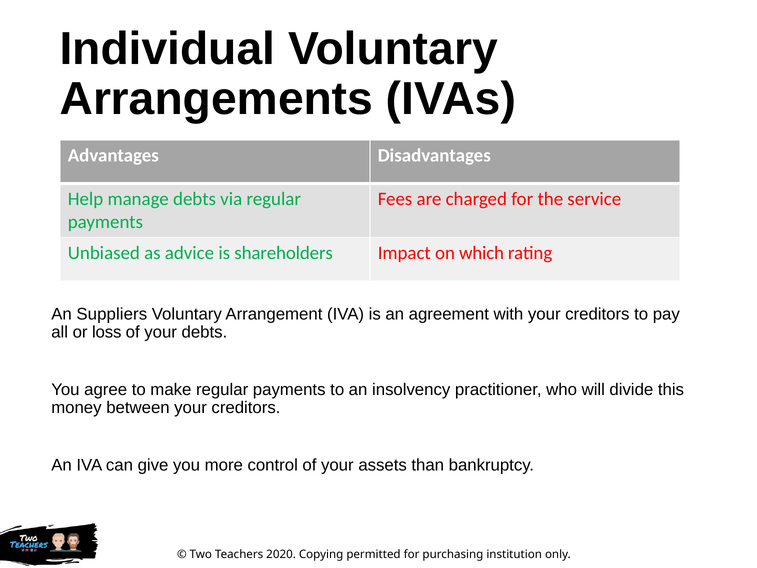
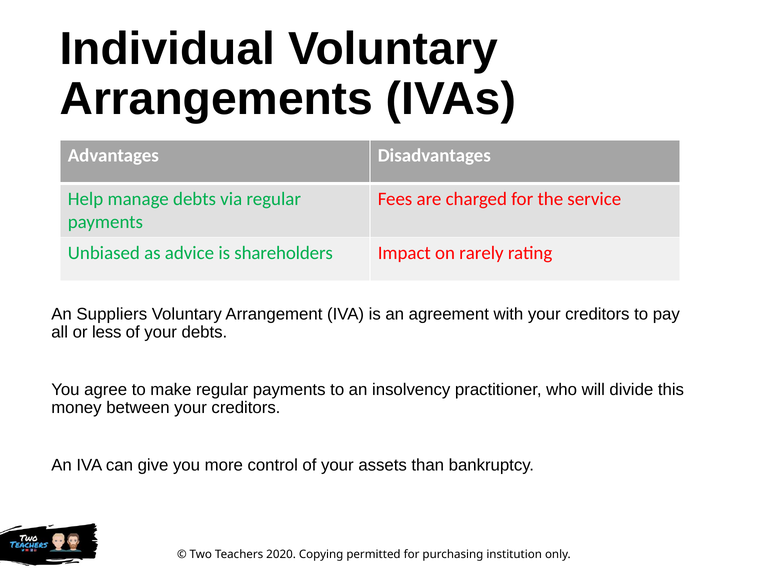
which: which -> rarely (481, 253)
loss: loss -> less (107, 332)
